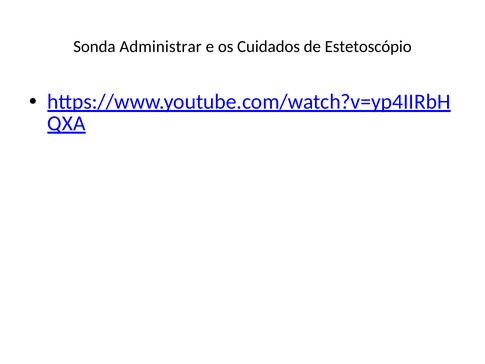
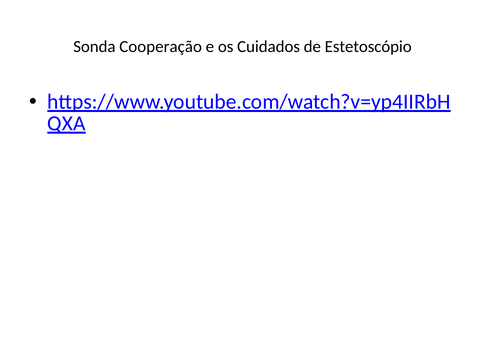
Administrar: Administrar -> Cooperação (161, 46)
